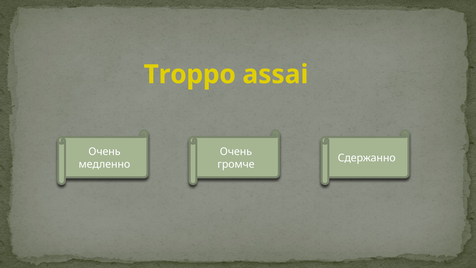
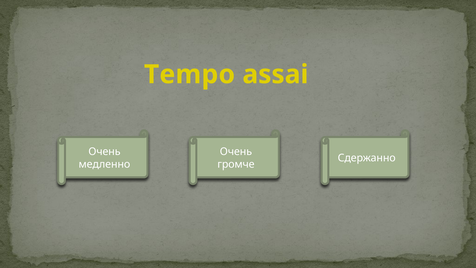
Troppo: Troppo -> Tempo (189, 74)
